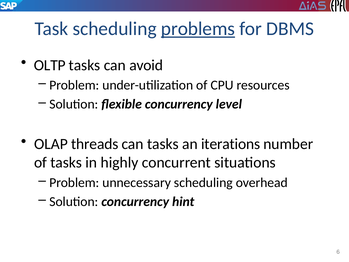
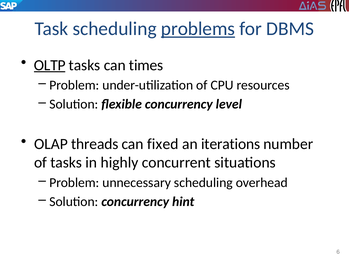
OLTP underline: none -> present (50, 65)
avoid: avoid -> times (146, 65)
can tasks: tasks -> fixed (163, 144)
